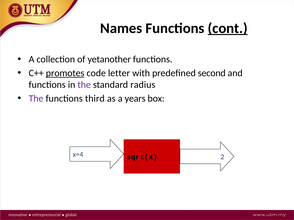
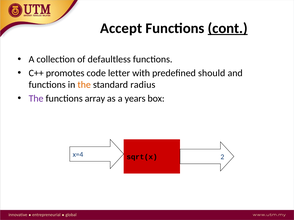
Names: Names -> Accept (121, 28)
yetanother: yetanother -> defaultless (109, 59)
promotes underline: present -> none (65, 73)
second: second -> should (212, 73)
the colour: purple -> orange (84, 85)
third: third -> array (95, 99)
